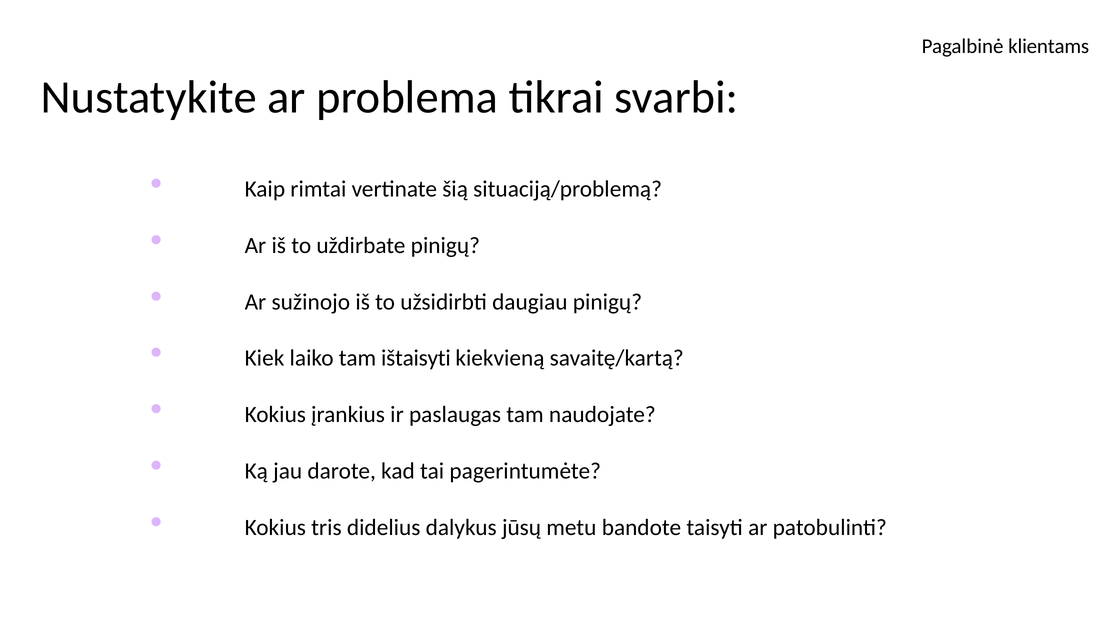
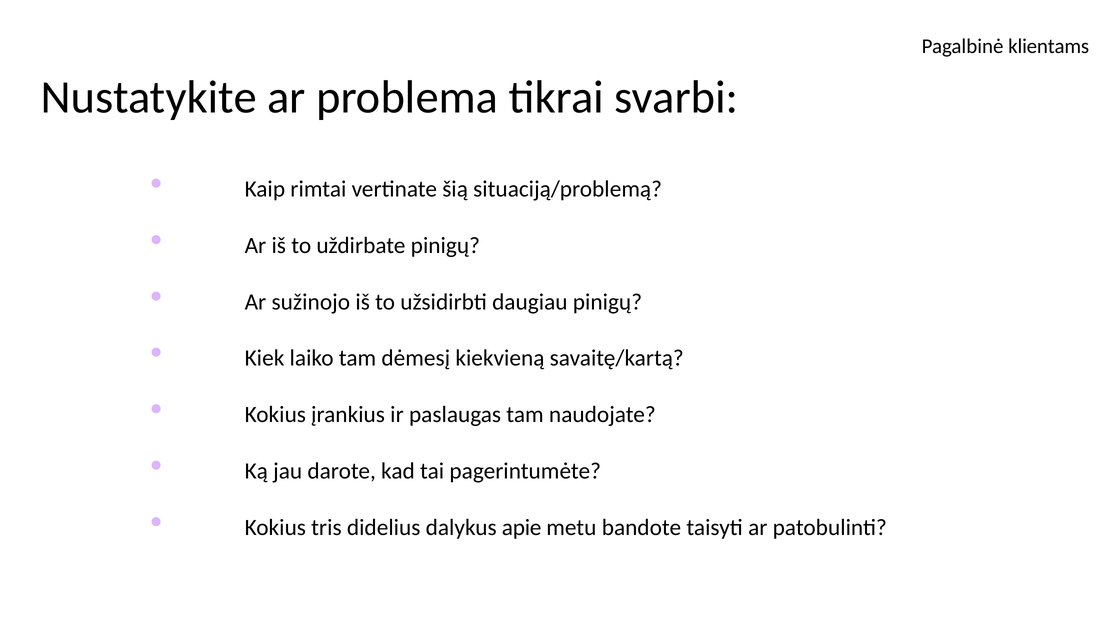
ištaisyti: ištaisyti -> dėmesį (416, 358)
jūsų: jūsų -> apie (522, 527)
